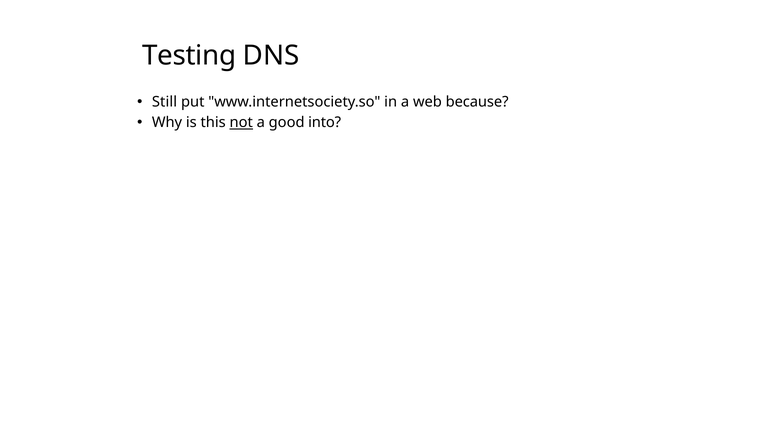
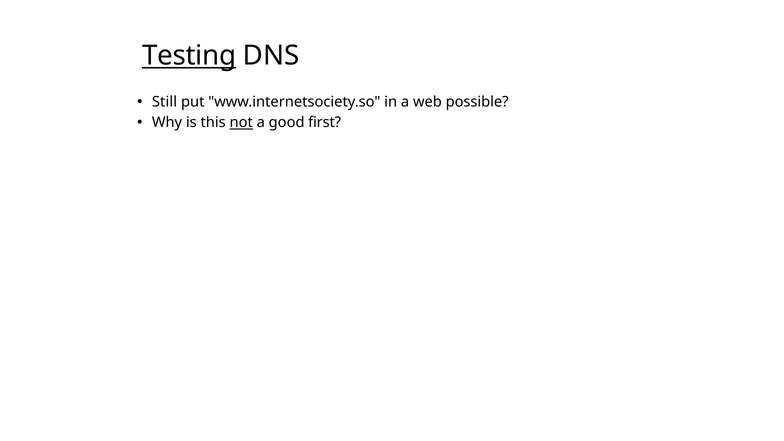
Testing underline: none -> present (189, 56)
because: because -> possible (477, 102)
into: into -> first (325, 123)
